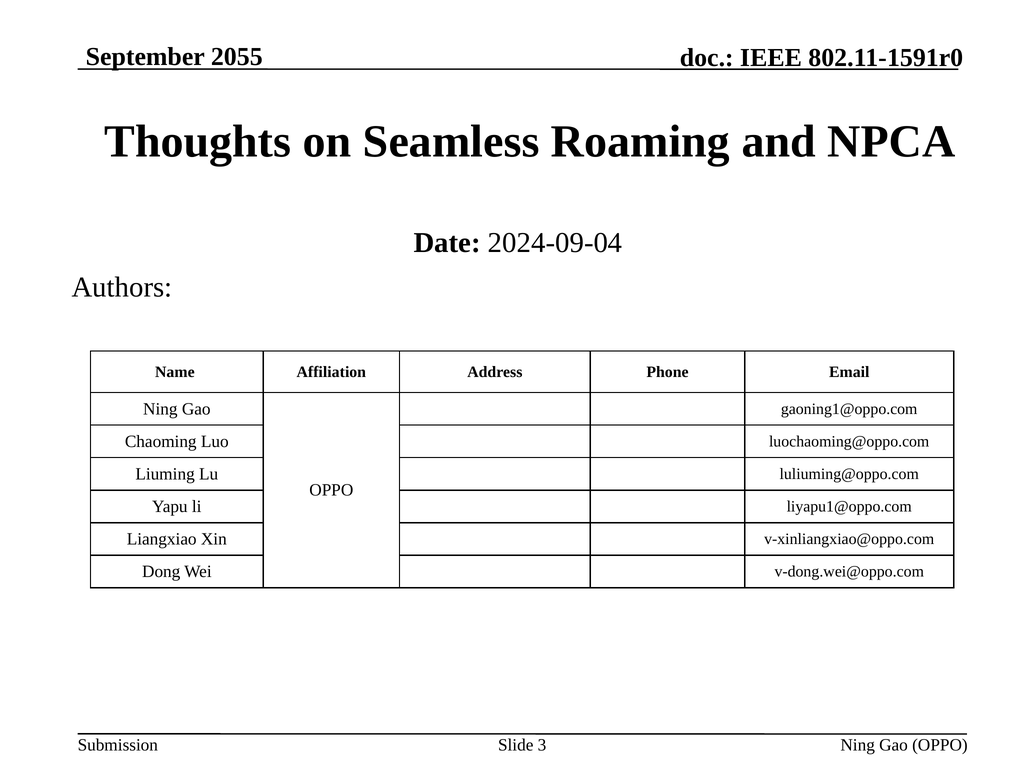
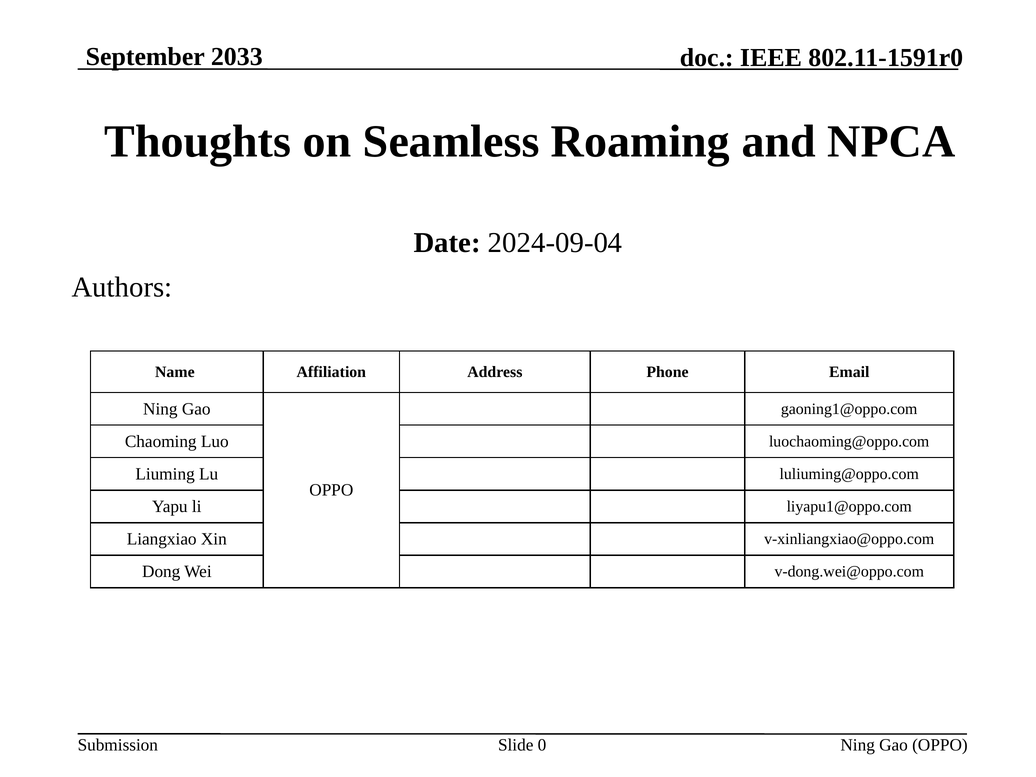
2055: 2055 -> 2033 (237, 57)
3: 3 -> 0 (542, 745)
